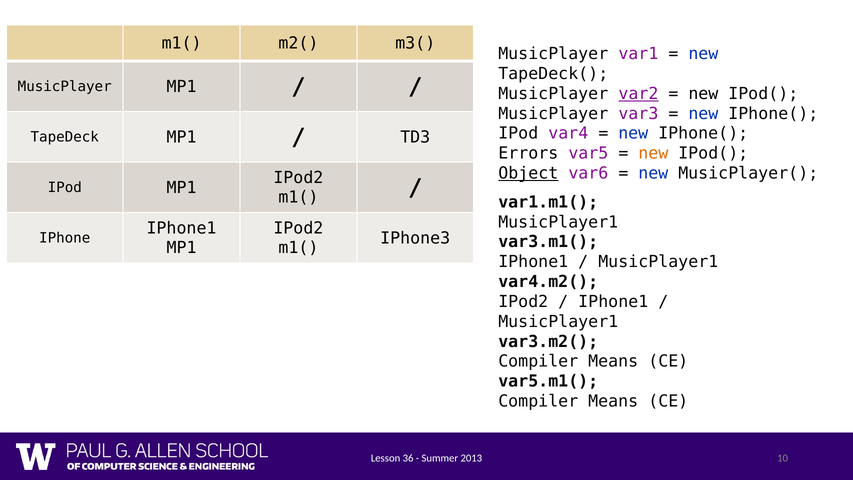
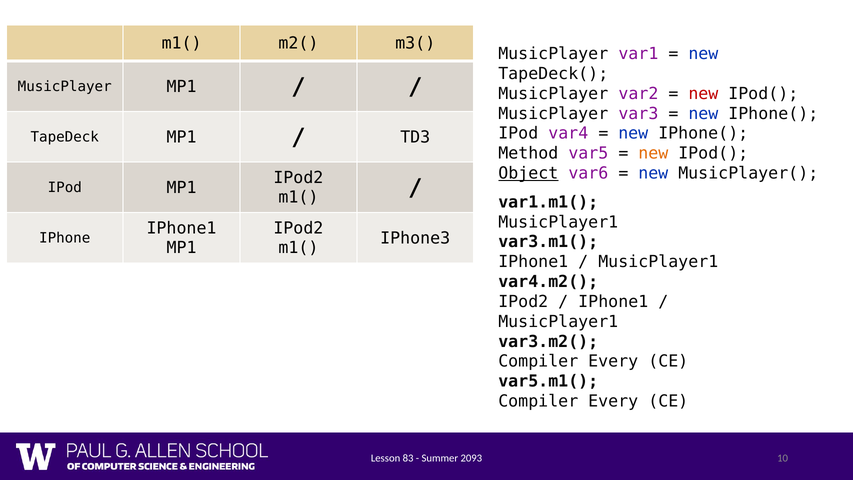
var2 underline: present -> none (638, 94)
new colour: black -> red (703, 94)
Errors: Errors -> Method (528, 153)
Means: Means -> Every (613, 361)
Means: Means -> Every (613, 401)
36: 36 -> 83 (408, 458)
2013: 2013 -> 2093 (471, 458)
